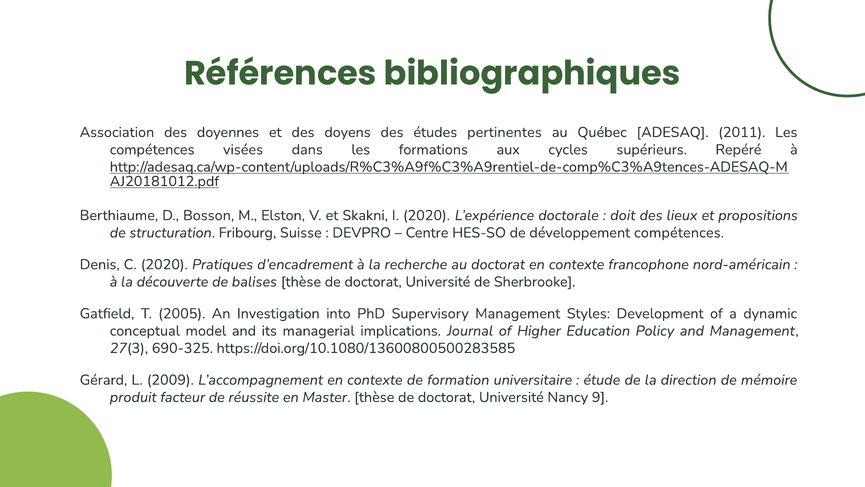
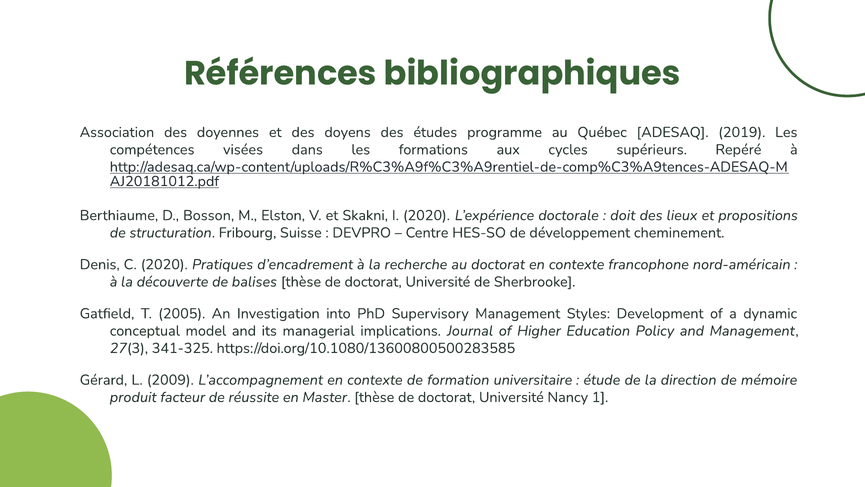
pertinentes: pertinentes -> programme (505, 132)
2011: 2011 -> 2019 (742, 132)
développement compétences: compétences -> cheminement (679, 233)
690-325: 690-325 -> 341-325 (182, 348)
9: 9 -> 1 (600, 397)
